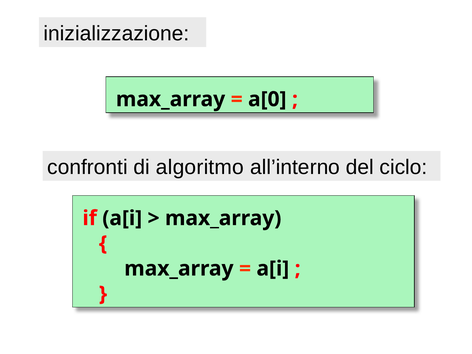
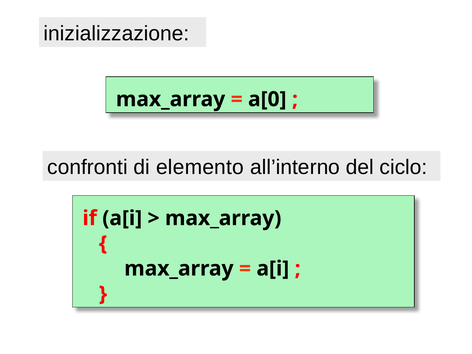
algoritmo: algoritmo -> elemento (200, 167)
